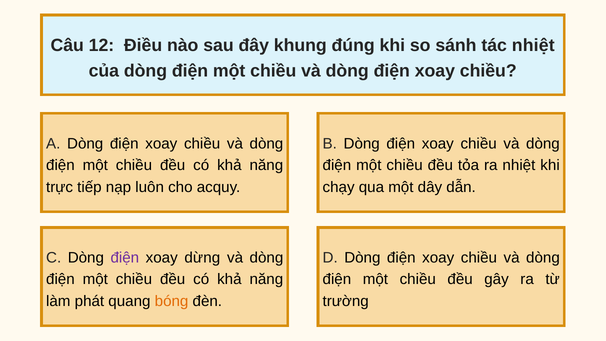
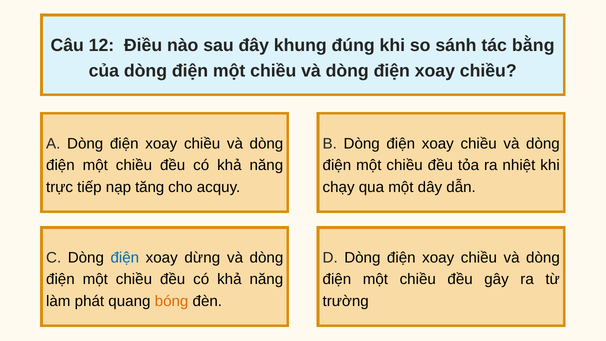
tác nhiệt: nhiệt -> bằng (533, 46)
luôn: luôn -> tăng (150, 187)
điện colour: purple -> blue (125, 258)
